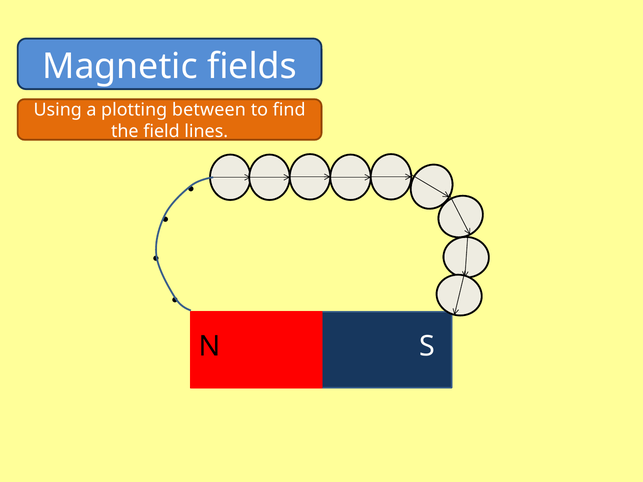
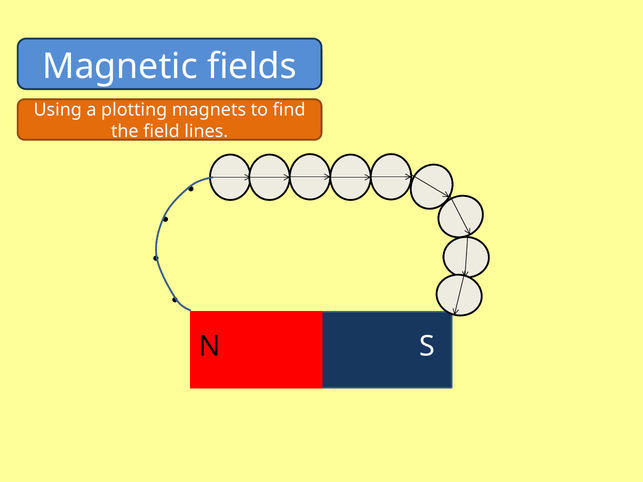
between: between -> magnets (209, 110)
